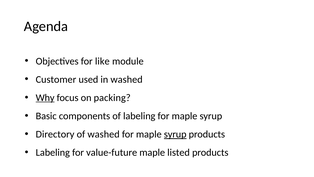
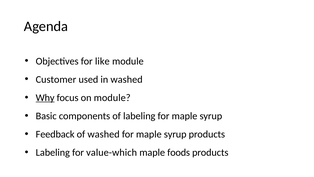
on packing: packing -> module (112, 97)
Directory: Directory -> Feedback (55, 134)
syrup underline: present -> none (175, 134)
value-future: value-future -> value-which (112, 152)
listed: listed -> foods (179, 152)
